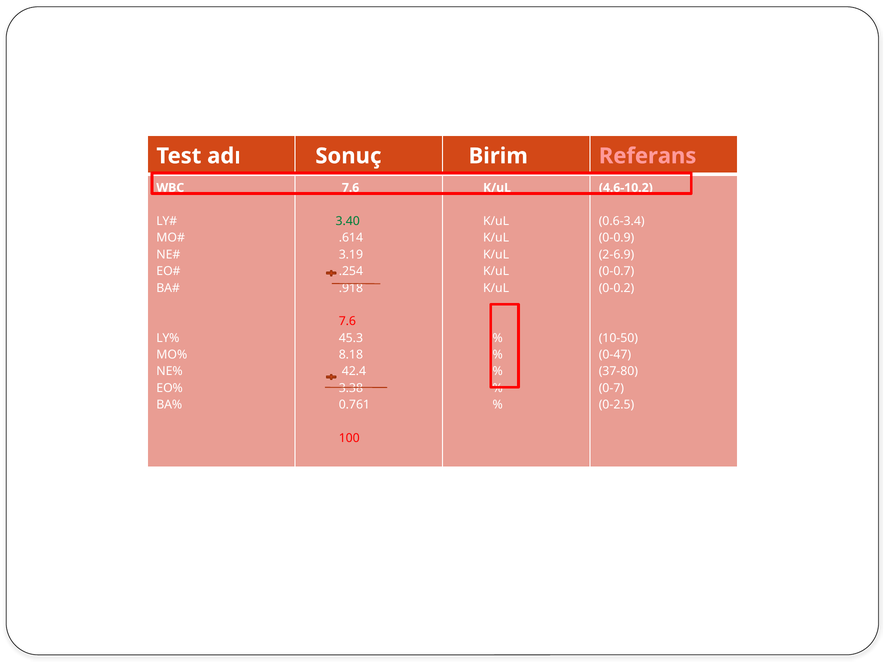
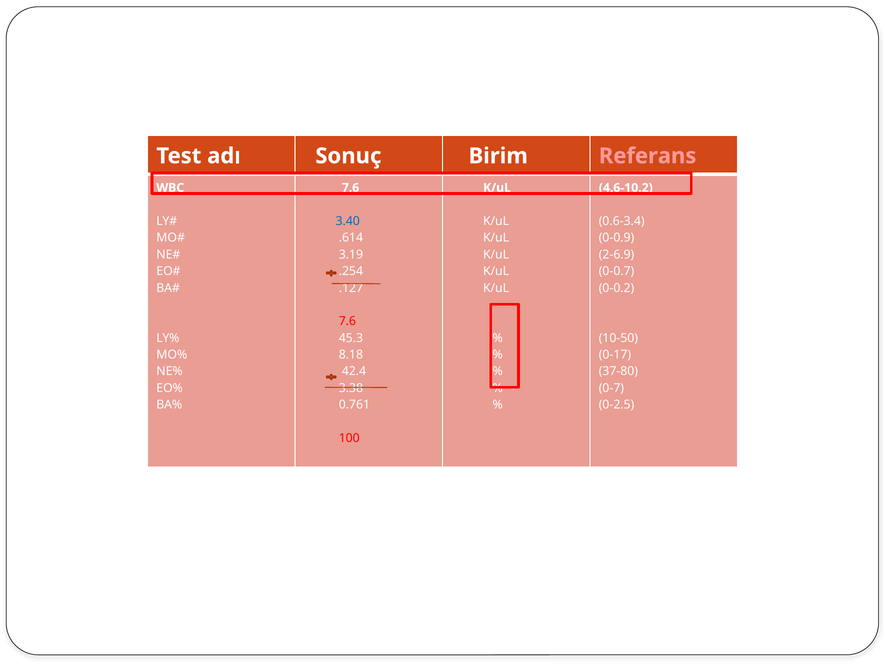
3.40 colour: green -> blue (348, 221)
.918: .918 -> .127 (351, 288)
0-47: 0-47 -> 0-17 (615, 355)
